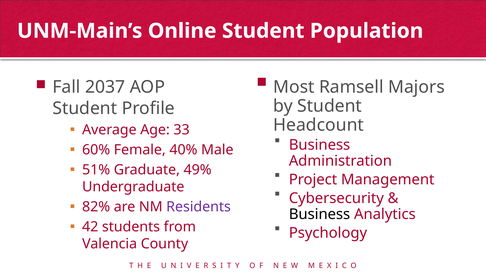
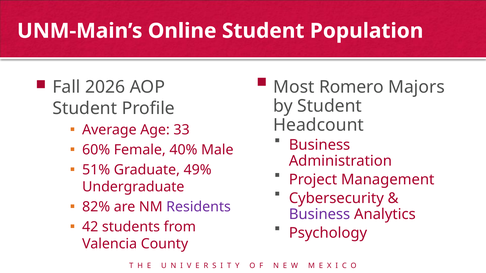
Ramsell: Ramsell -> Romero (351, 87)
2037: 2037 -> 2026 (105, 87)
Business colour: black -> purple (320, 214)
